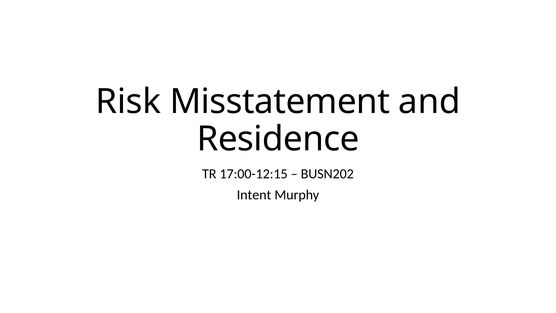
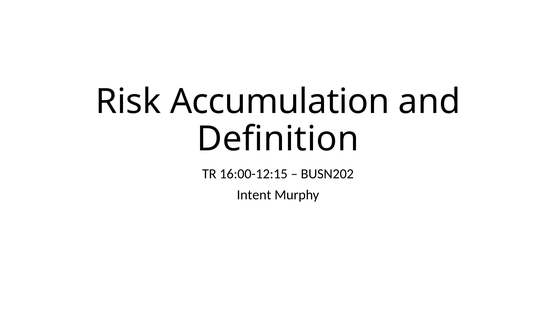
Misstatement: Misstatement -> Accumulation (280, 101)
Residence: Residence -> Definition (278, 139)
17:00-12:15: 17:00-12:15 -> 16:00-12:15 (254, 174)
